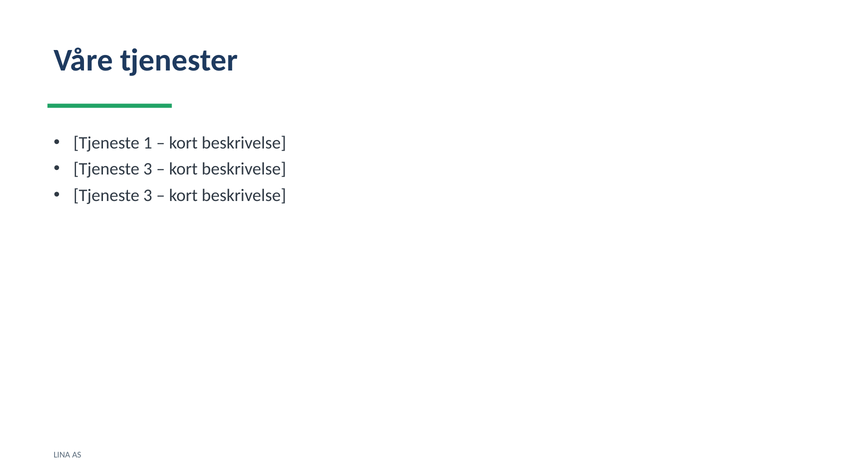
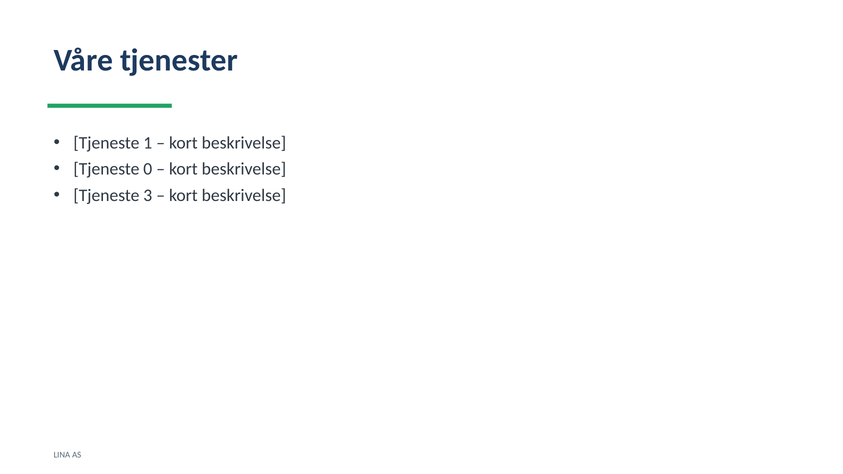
3: 3 -> 0 (148, 169)
